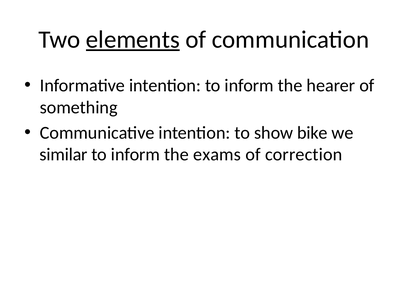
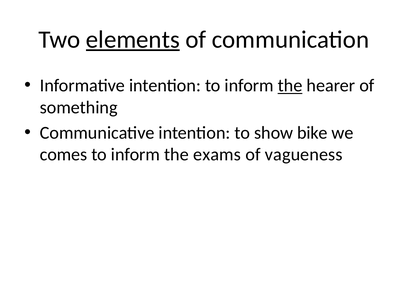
the underline: none -> present (290, 86)
similar: similar -> comes (64, 155)
correction: correction -> vagueness (304, 155)
